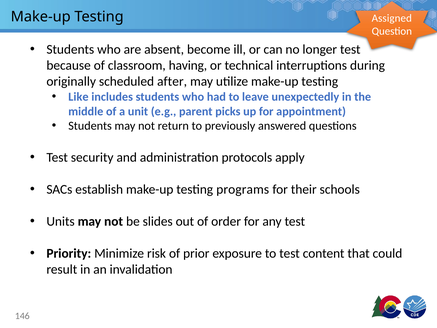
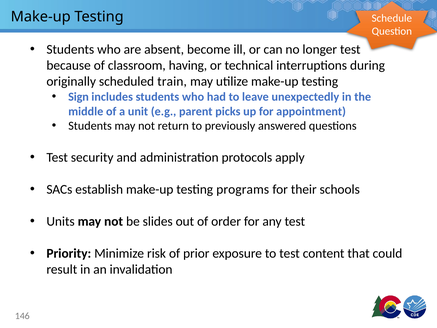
Assigned: Assigned -> Schedule (392, 18)
after: after -> train (172, 81)
Like: Like -> Sign (79, 97)
